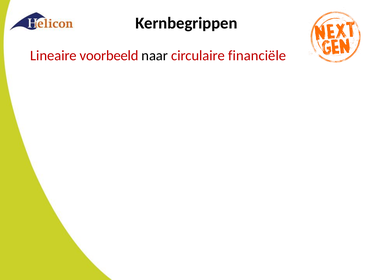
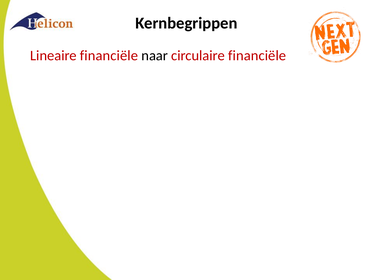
Lineaire voorbeeld: voorbeeld -> financiële (109, 56)
